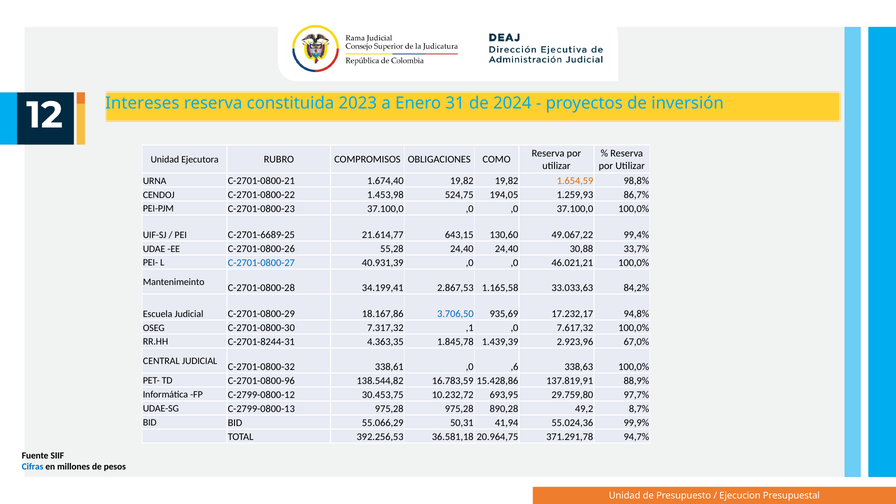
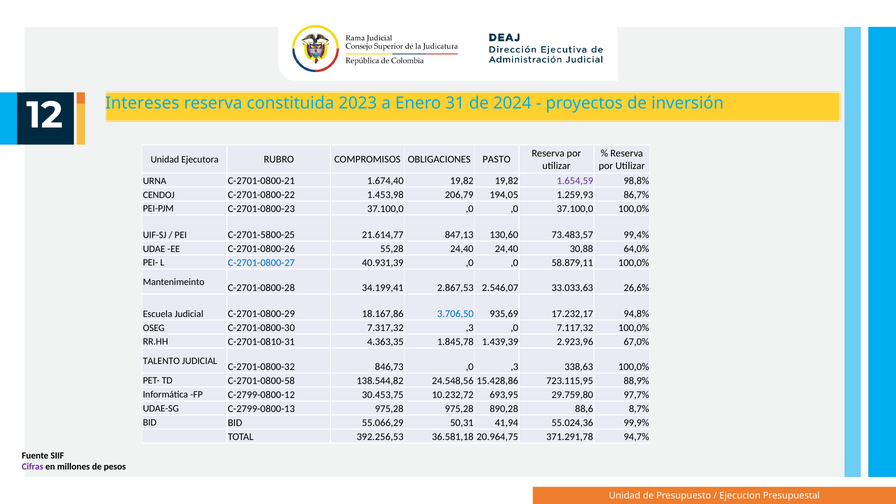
COMO: COMO -> PASTO (497, 160)
1.654,59 colour: orange -> purple (575, 181)
524,75: 524,75 -> 206,79 (459, 195)
C-2701-6689-25: C-2701-6689-25 -> C-2701-5800-25 (261, 235)
643,15: 643,15 -> 847,13 (459, 235)
49.067,22: 49.067,22 -> 73.483,57 (572, 235)
33,7%: 33,7% -> 64,0% (636, 249)
46.021,21: 46.021,21 -> 58.879,11 (572, 263)
1.165,58: 1.165,58 -> 2.546,07 (500, 288)
84,2%: 84,2% -> 26,6% (636, 288)
7.317,32 ,1: ,1 -> ,3 (470, 328)
7.617,32: 7.617,32 -> 7.117,32 (575, 328)
C-2701-8244-31: C-2701-8244-31 -> C-2701-0810-31 (261, 342)
CENTRAL: CENTRAL -> TALENTO (161, 361)
338,61: 338,61 -> 846,73 (389, 367)
,0 ,6: ,6 -> ,3 (514, 367)
C-2701-0800-96: C-2701-0800-96 -> C-2701-0800-58 (261, 381)
16.783,59: 16.783,59 -> 24.548,56 (453, 381)
137.819,91: 137.819,91 -> 723.115,95 (570, 381)
49,2: 49,2 -> 88,6 (584, 409)
Cifras colour: blue -> purple (33, 467)
